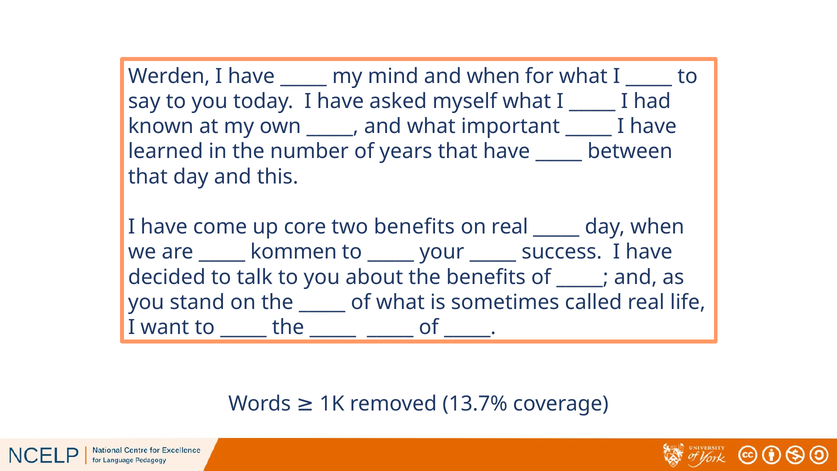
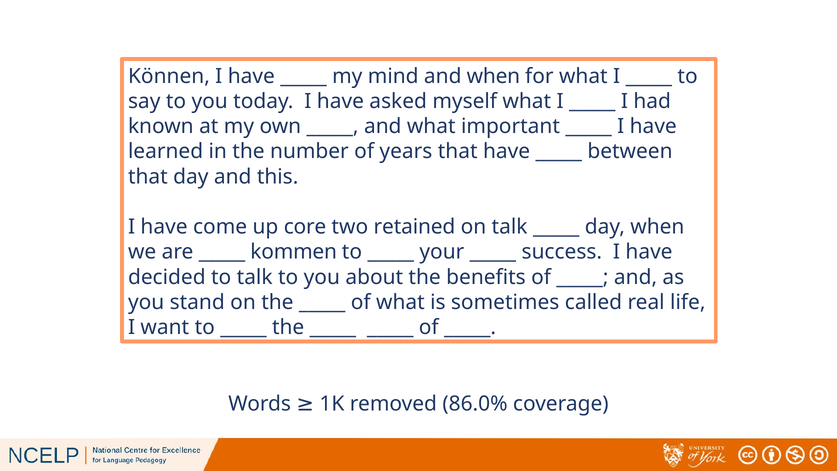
Werden: Werden -> Können (169, 76)
two benefits: benefits -> retained (414, 227)
on real: real -> talk (510, 227)
13.7%: 13.7% -> 86.0% (475, 404)
